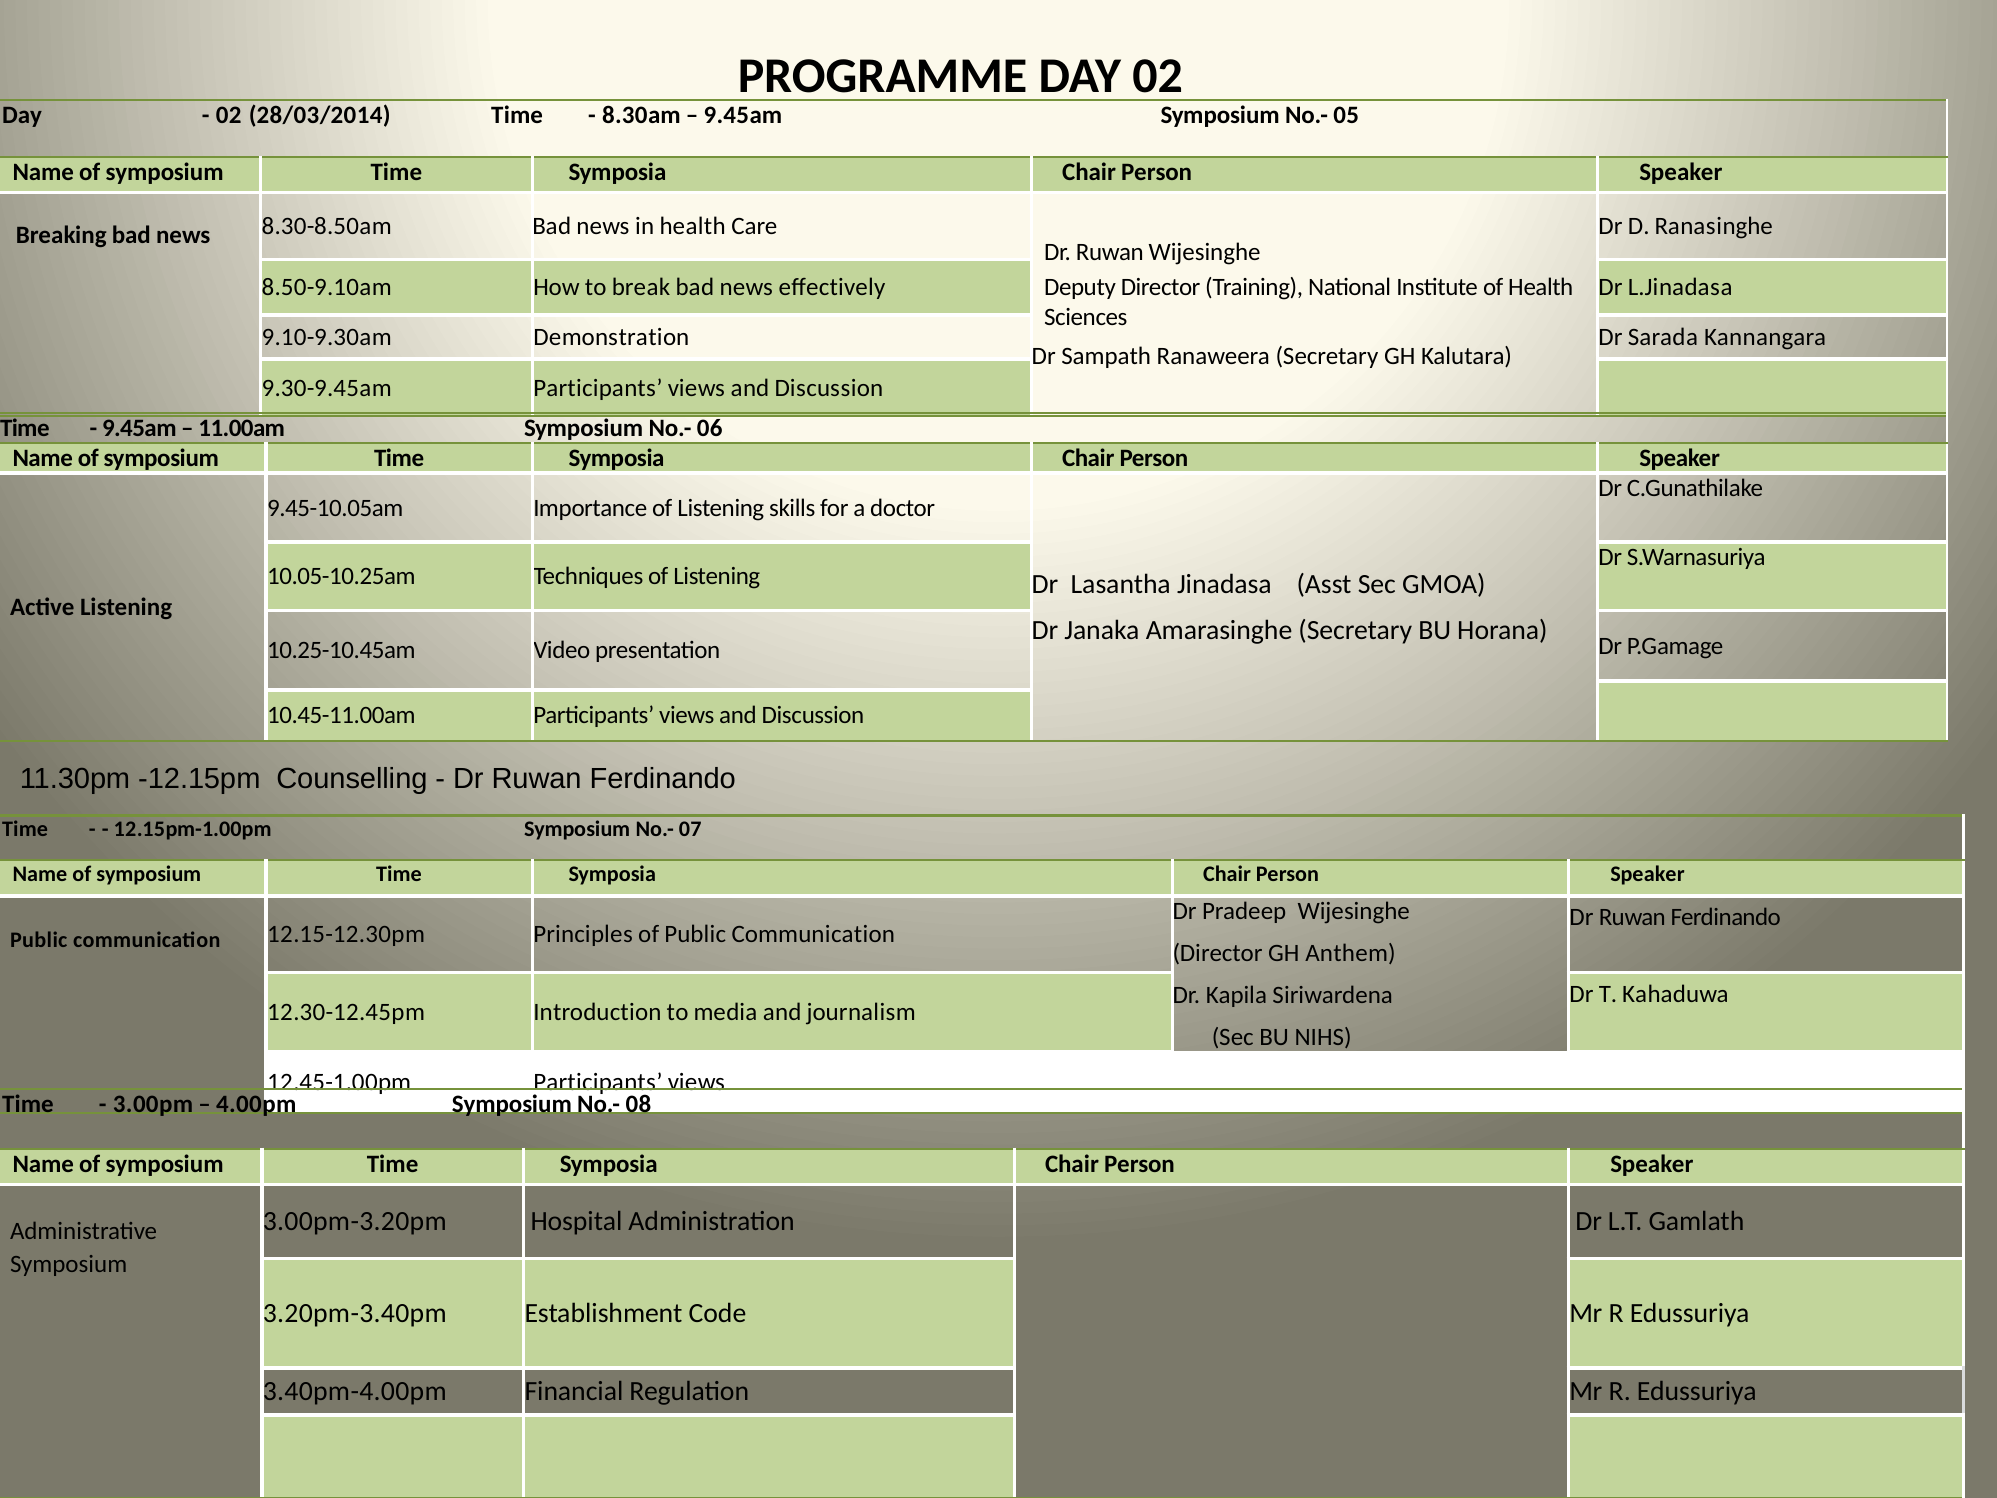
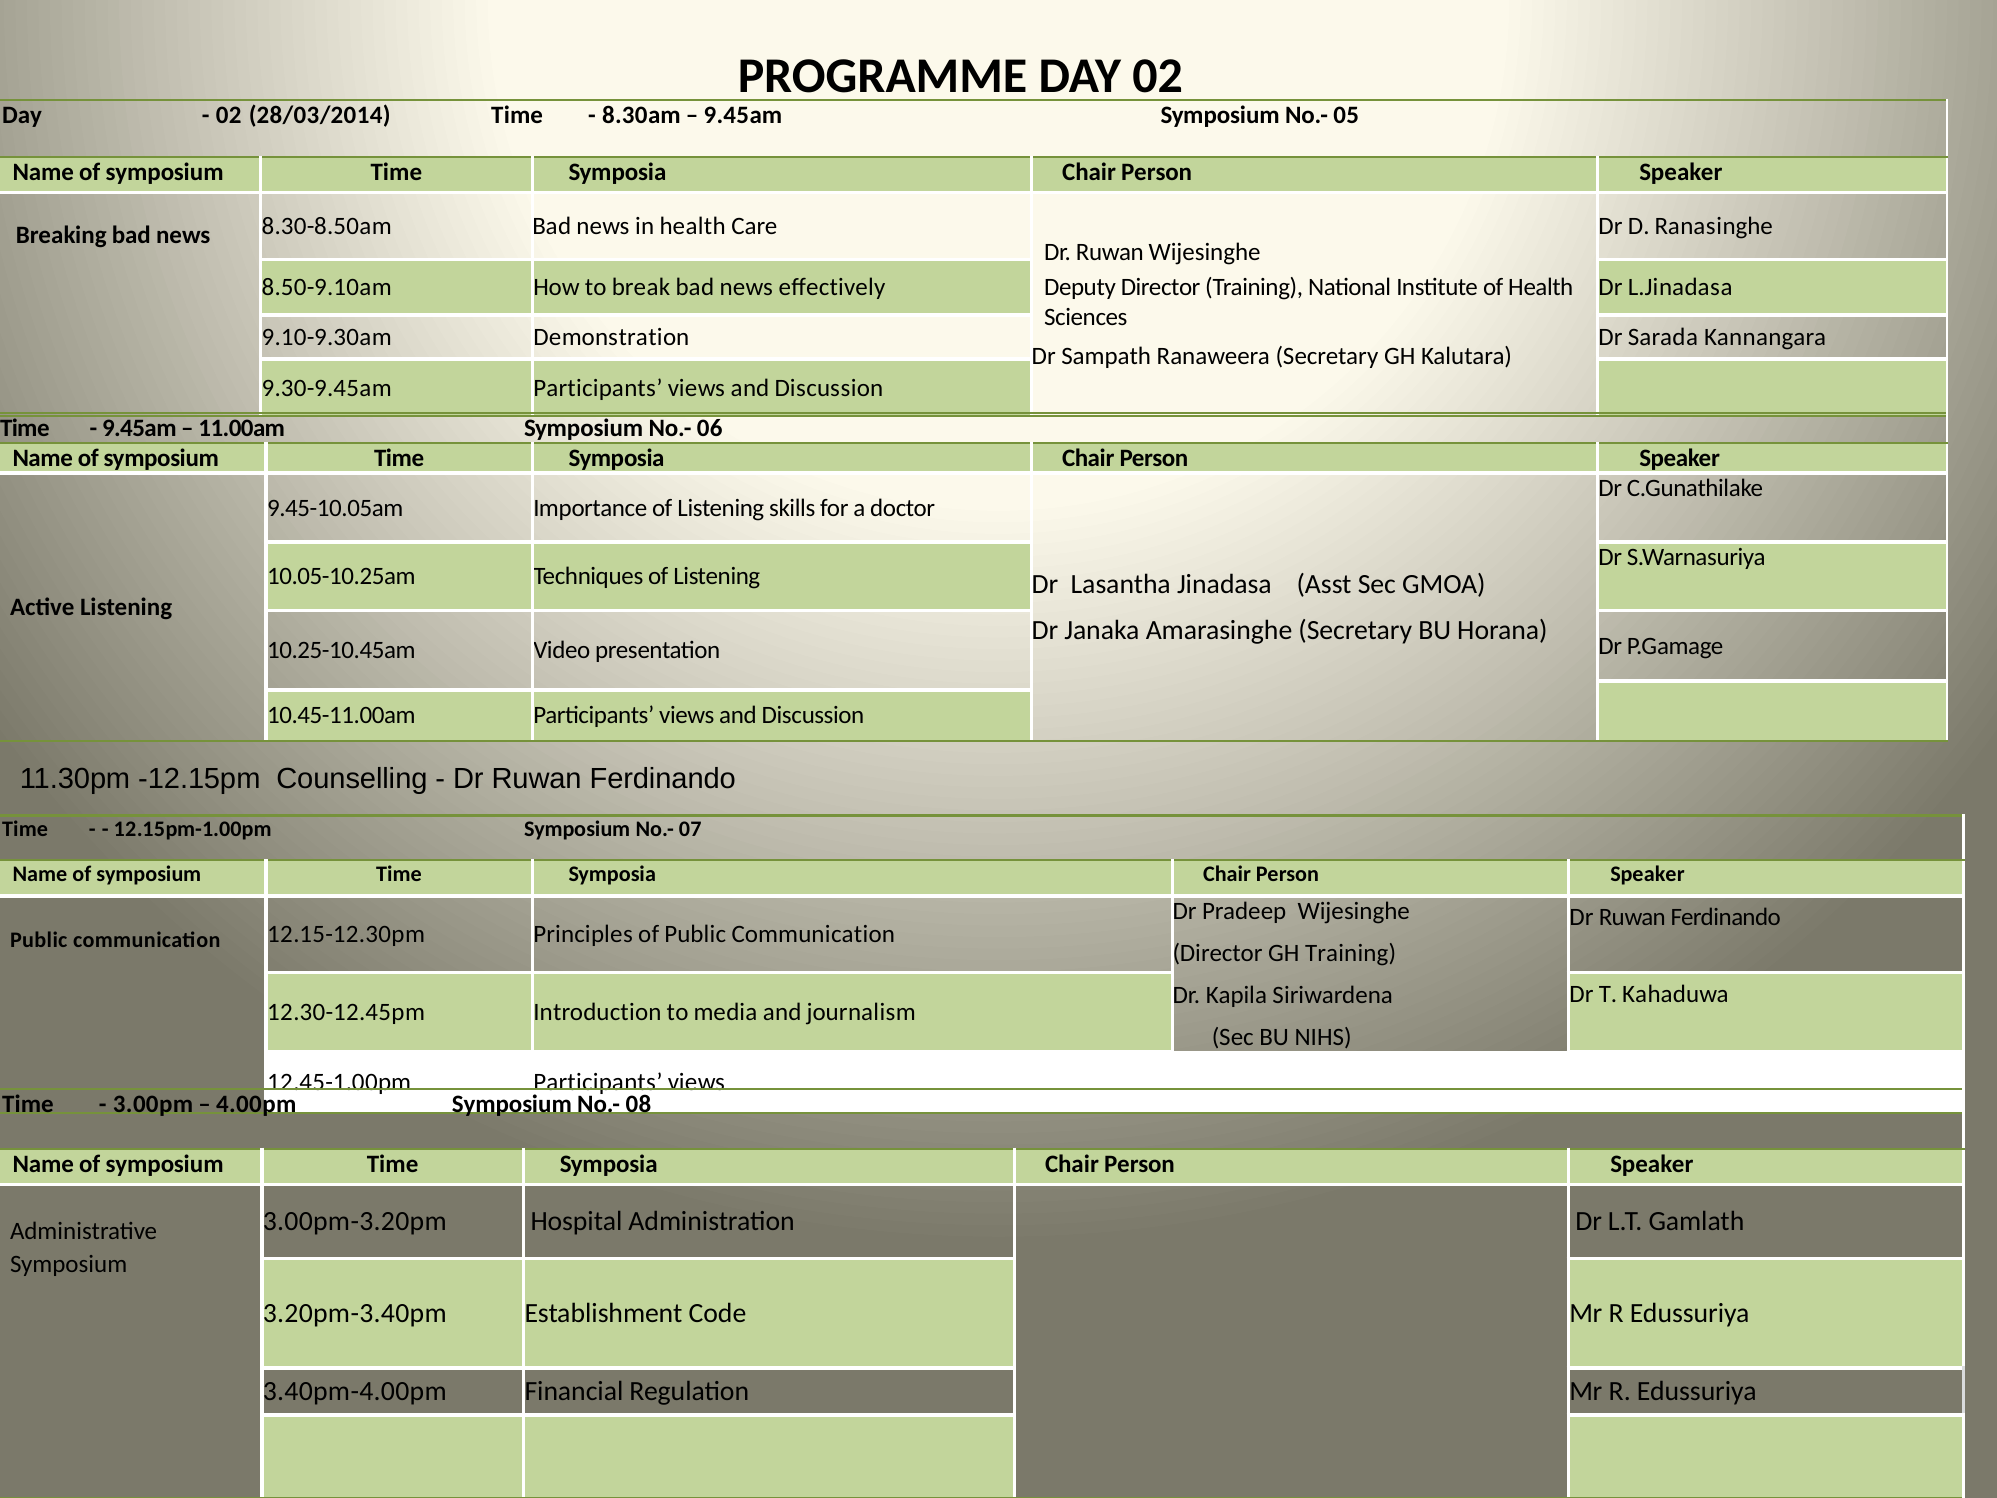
GH Anthem: Anthem -> Training (1351, 953)
